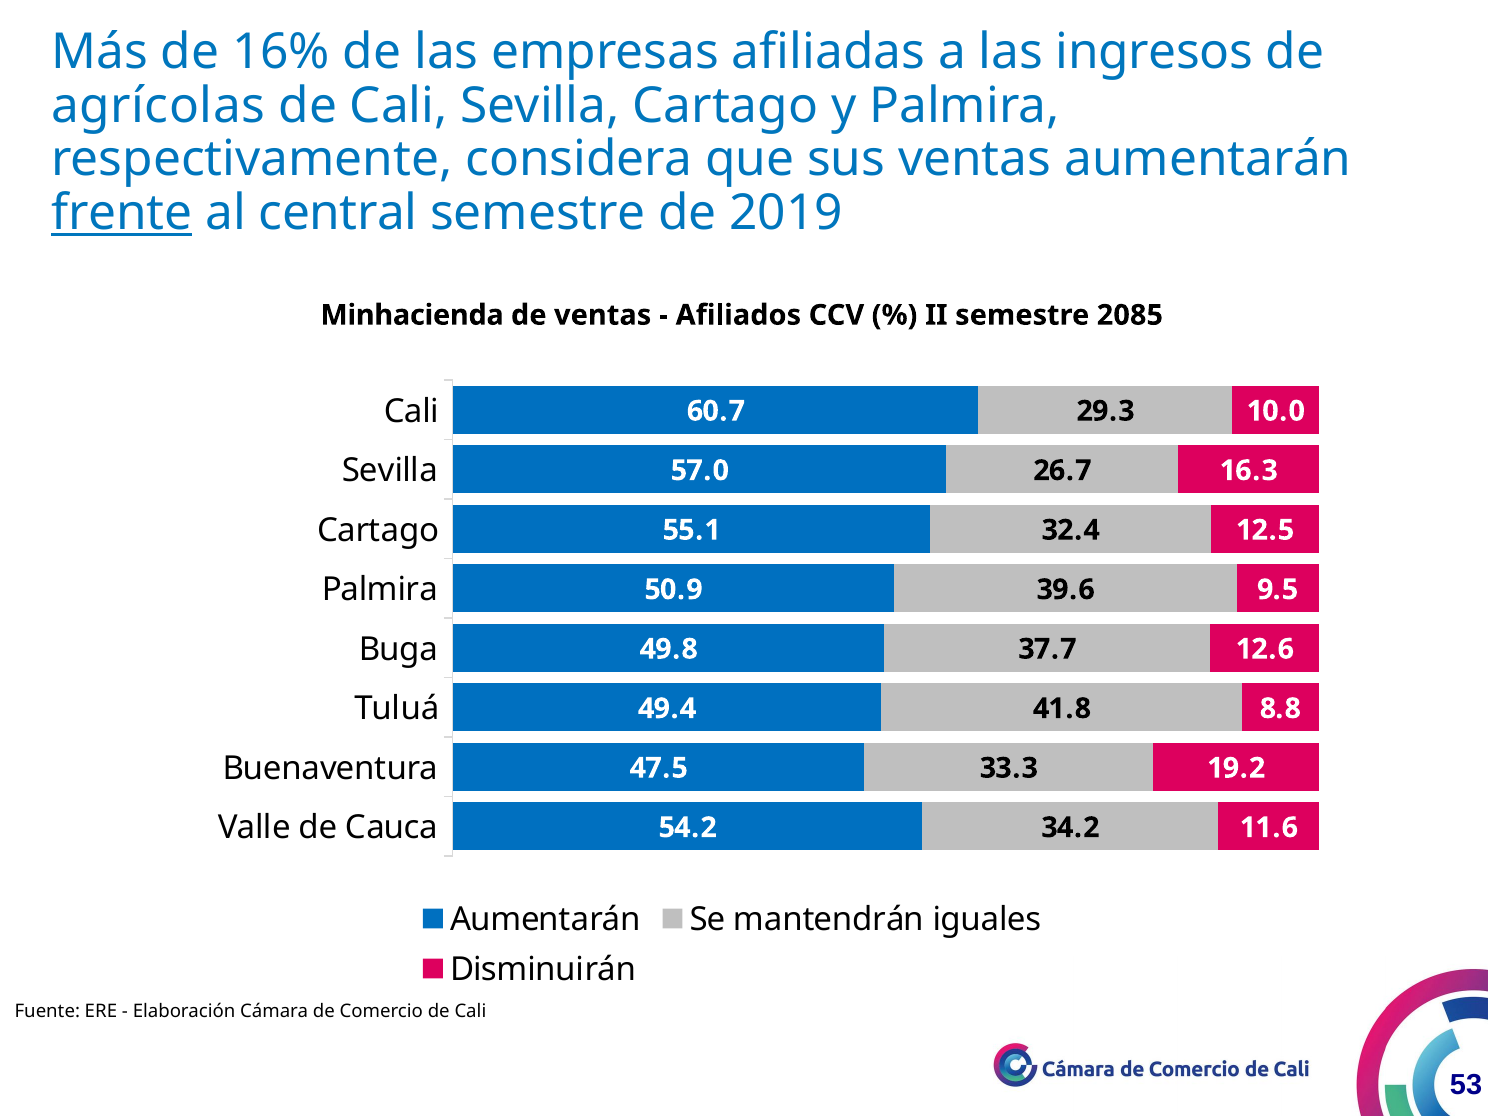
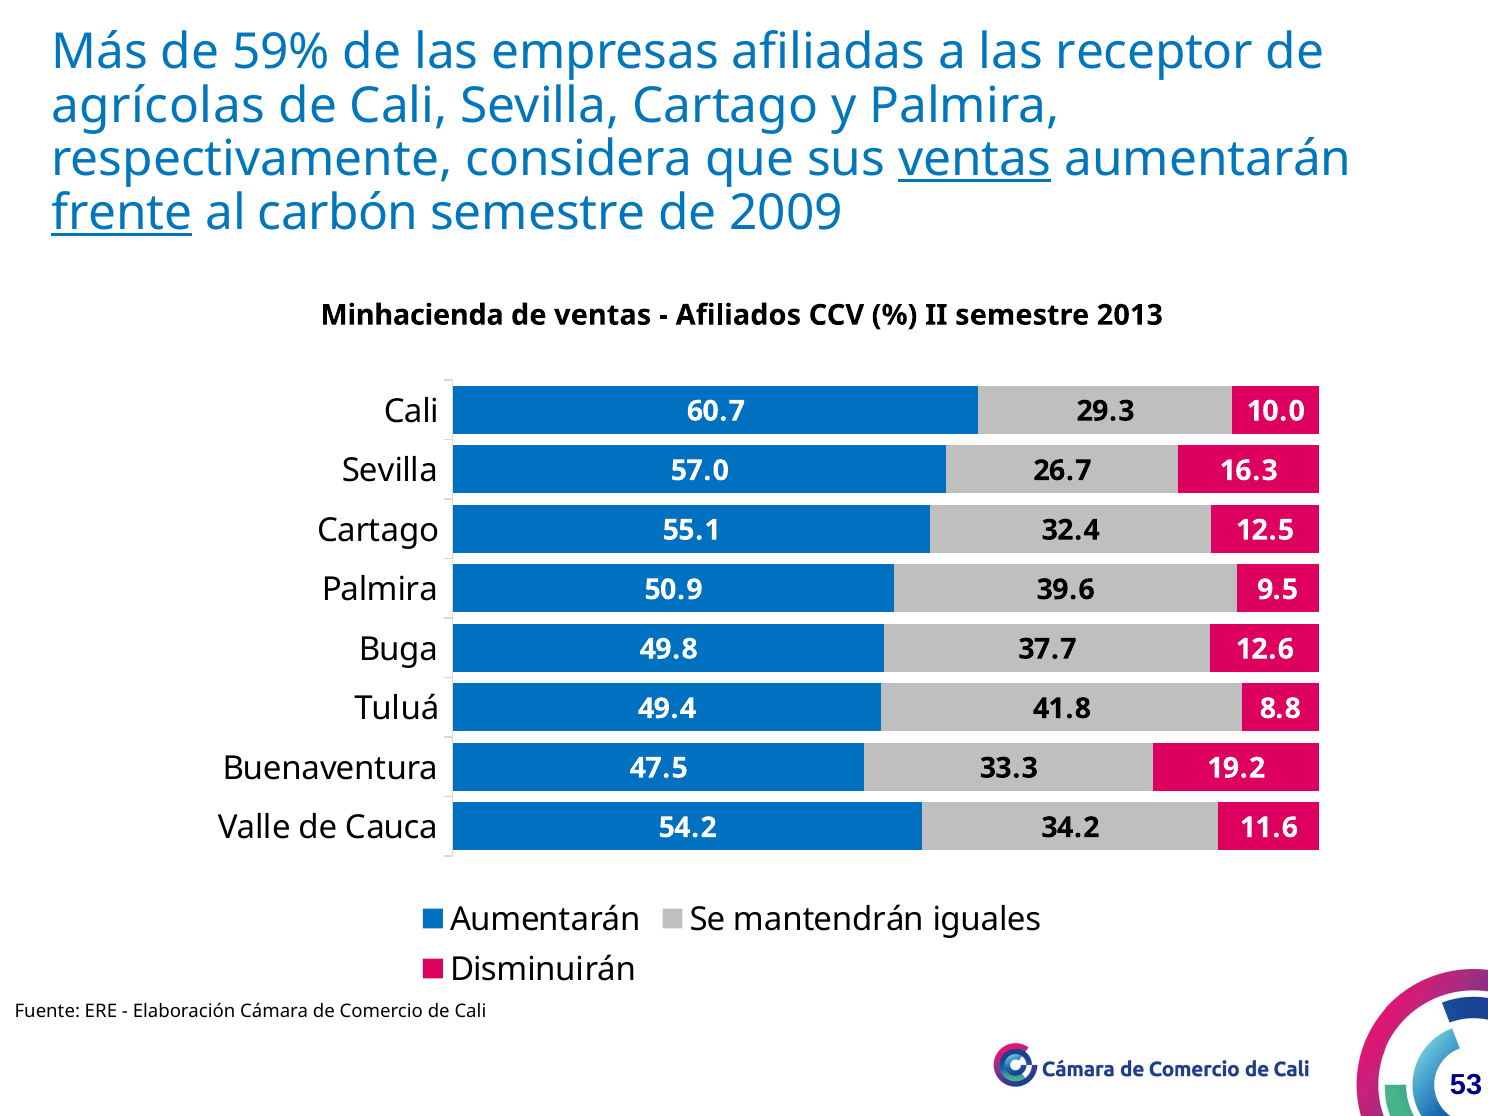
16%: 16% -> 59% (281, 52)
ingresos: ingresos -> receptor (1155, 52)
ventas underline: none -> present (975, 160)
central: central -> carbón (338, 213)
2019: 2019 -> 2009 (786, 213)
2085: 2085 -> 2013 (1130, 315)
